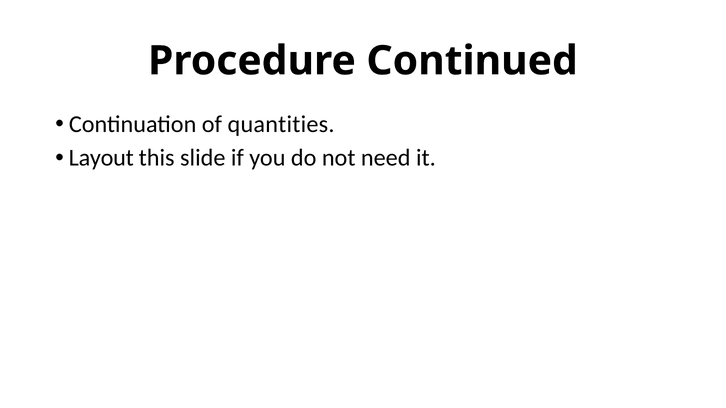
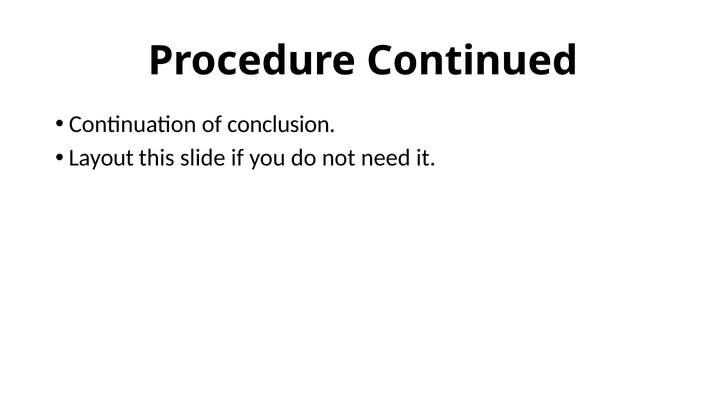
quantities: quantities -> conclusion (281, 124)
